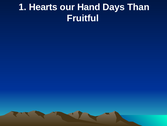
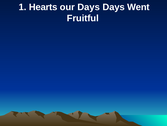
our Hand: Hand -> Days (89, 7)
Than: Than -> Went (138, 7)
